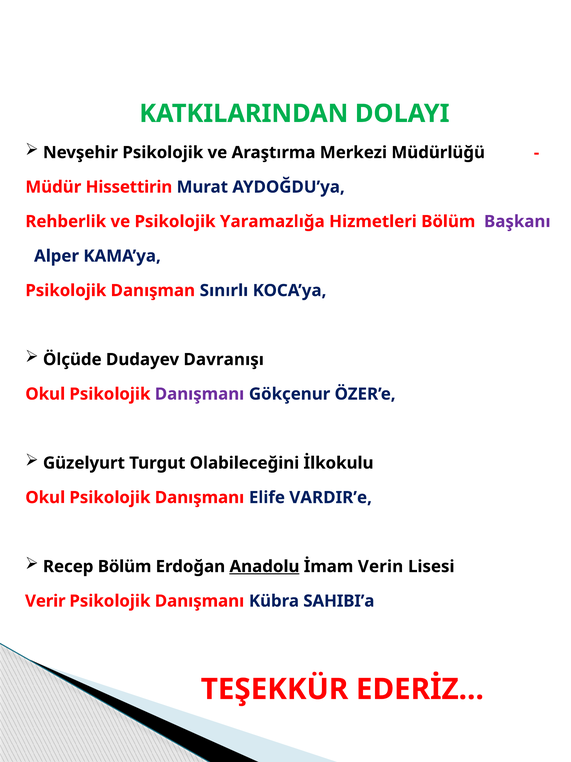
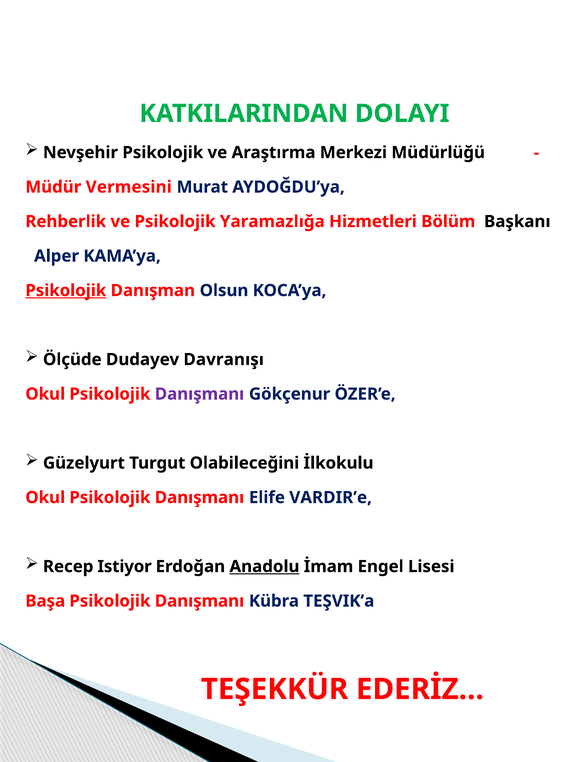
Hissettirin: Hissettirin -> Vermesini (129, 187)
Başkanı colour: purple -> black (517, 221)
Psikolojik underline: none -> present (66, 290)
Sınırlı: Sınırlı -> Olsun (224, 290)
Recep Bölüm: Bölüm -> Istiyor (125, 566)
Verin: Verin -> Engel (381, 566)
Verir: Verir -> Başa (45, 600)
SAHIBI’a: SAHIBI’a -> TEŞVIK’a (339, 600)
